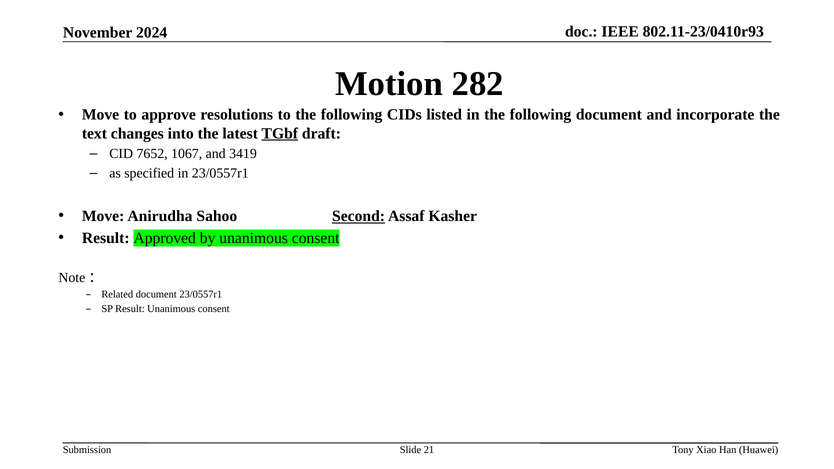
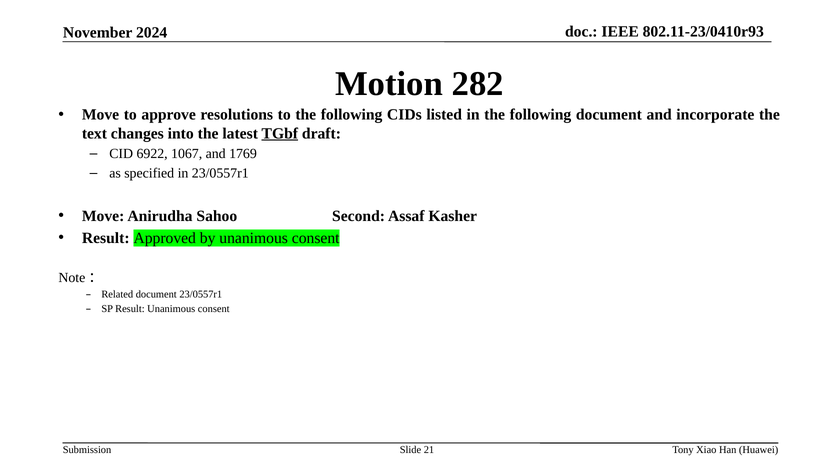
7652: 7652 -> 6922 (152, 154)
3419: 3419 -> 1769 (243, 154)
Second underline: present -> none (359, 216)
